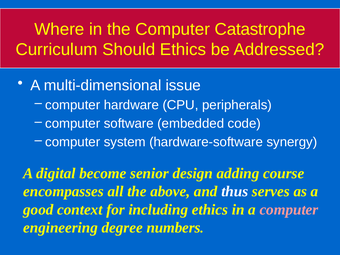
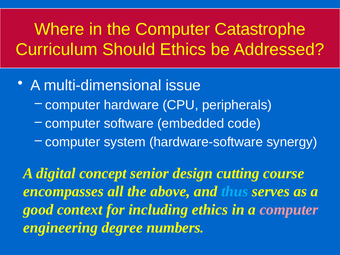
become: become -> concept (103, 173)
adding: adding -> cutting (238, 173)
thus colour: white -> light blue (235, 191)
